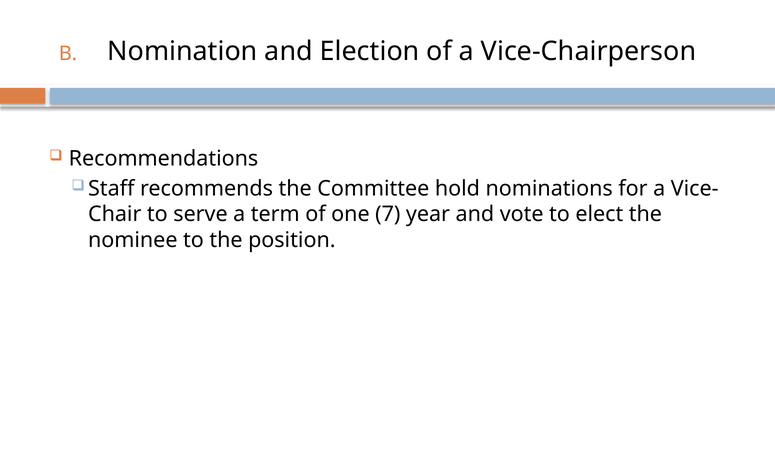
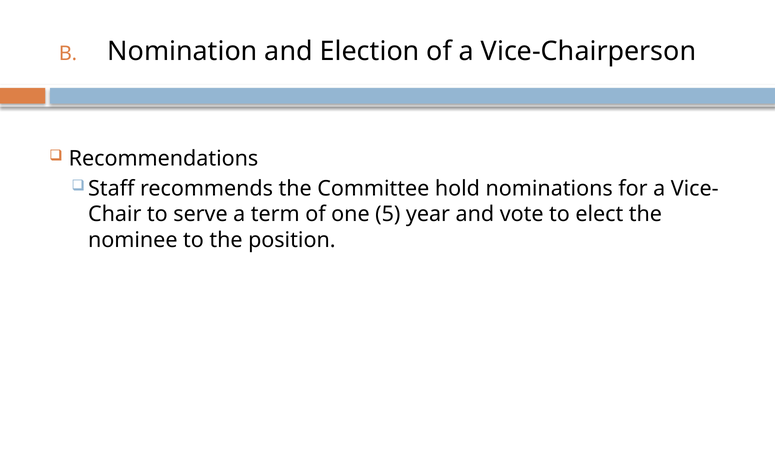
7: 7 -> 5 (388, 214)
